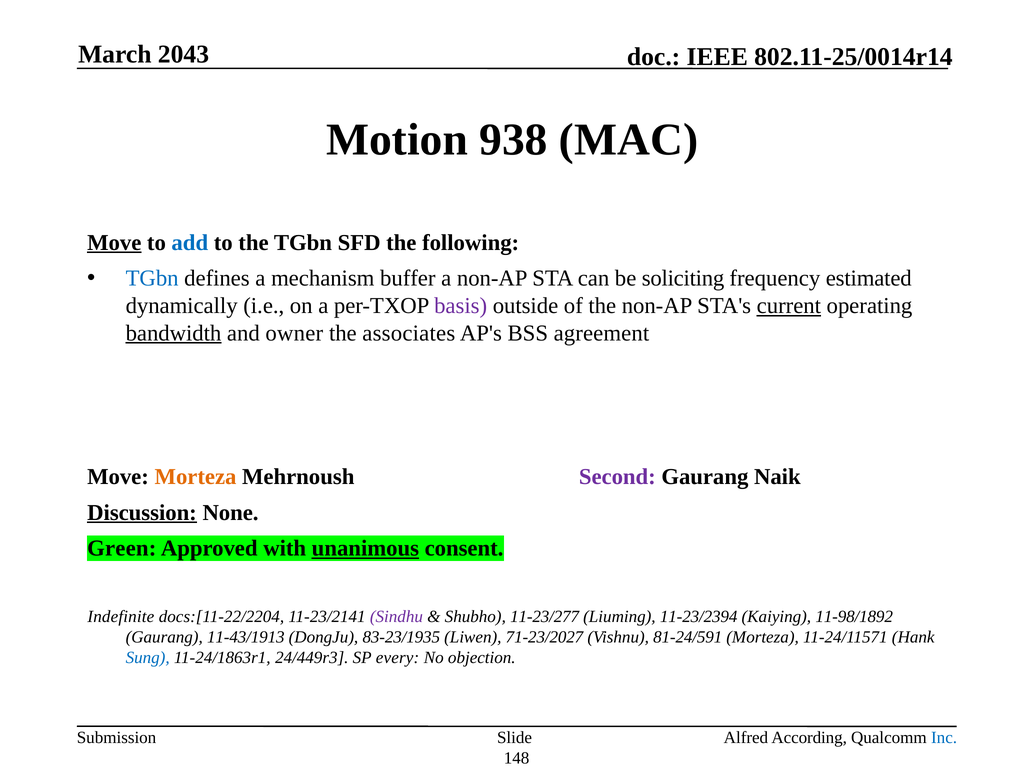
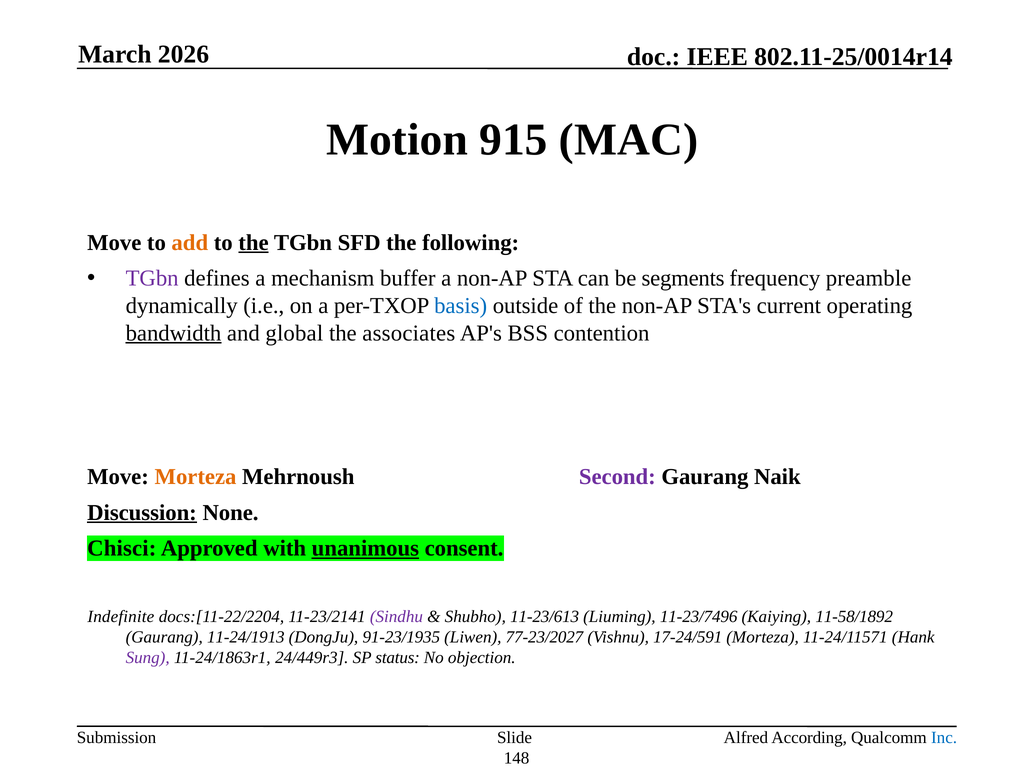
2043: 2043 -> 2026 (183, 54)
938: 938 -> 915 (513, 140)
Move underline: present -> none (114, 242)
add colour: blue -> orange (190, 242)
the underline: none -> present (254, 242)
TGbn colour: blue -> purple (152, 278)
soliciting: soliciting -> segments (683, 278)
estimated: estimated -> preamble (869, 278)
basis colour: purple -> blue (461, 306)
current underline: present -> none (789, 306)
owner: owner -> global (294, 333)
agreement: agreement -> contention (602, 333)
Green: Green -> Chisci (122, 548)
11-23/277: 11-23/277 -> 11-23/613 (545, 616)
11-23/2394: 11-23/2394 -> 11-23/7496 (699, 616)
11-98/1892: 11-98/1892 -> 11-58/1892 (854, 616)
11-43/1913: 11-43/1913 -> 11-24/1913 (246, 637)
83-23/1935: 83-23/1935 -> 91-23/1935 (401, 637)
71-23/2027: 71-23/2027 -> 77-23/2027 (544, 637)
81-24/591: 81-24/591 -> 17-24/591 (688, 637)
Sung colour: blue -> purple (148, 657)
every: every -> status (398, 657)
